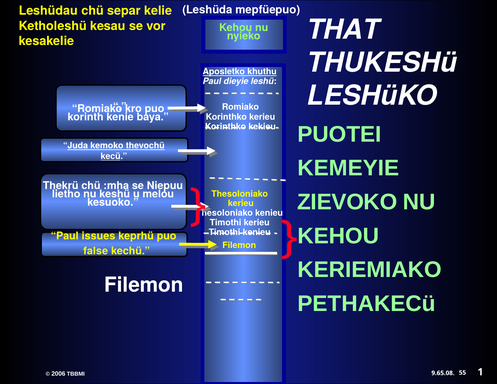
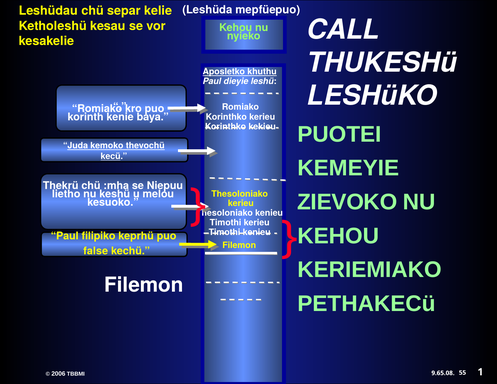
THAT: THAT -> CALL (343, 30)
issues: issues -> filipiko (99, 236)
